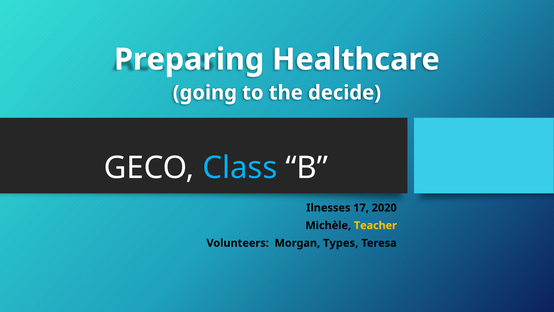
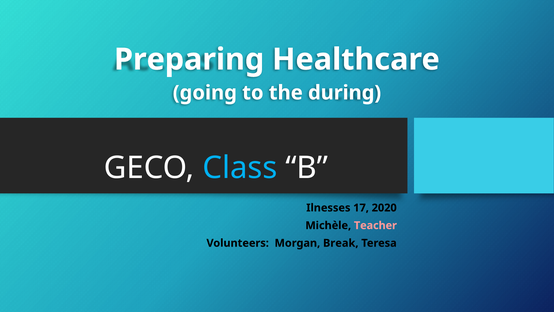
decide: decide -> during (345, 93)
Teacher colour: yellow -> pink (375, 225)
Types: Types -> Break (341, 243)
